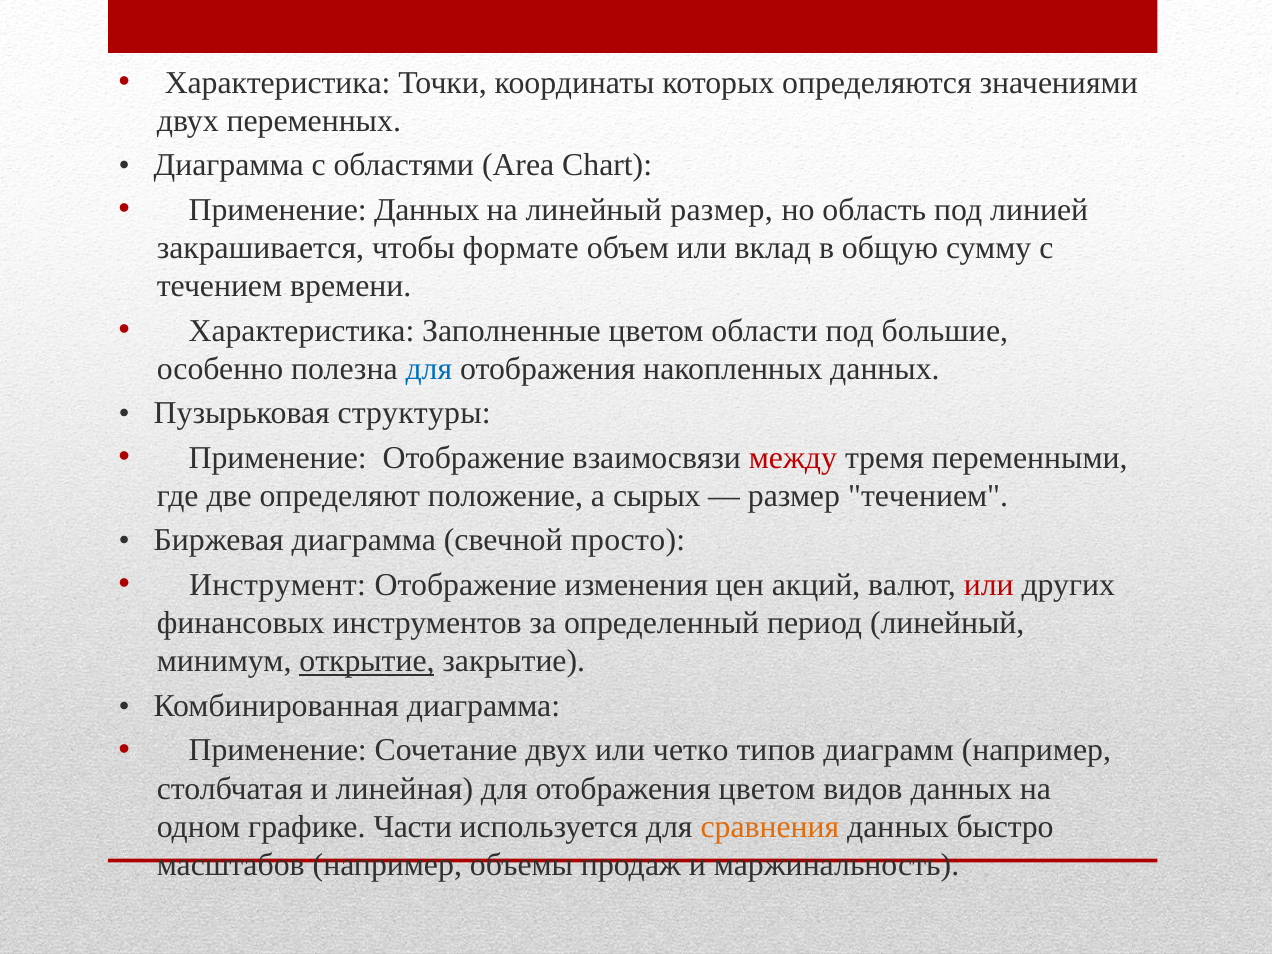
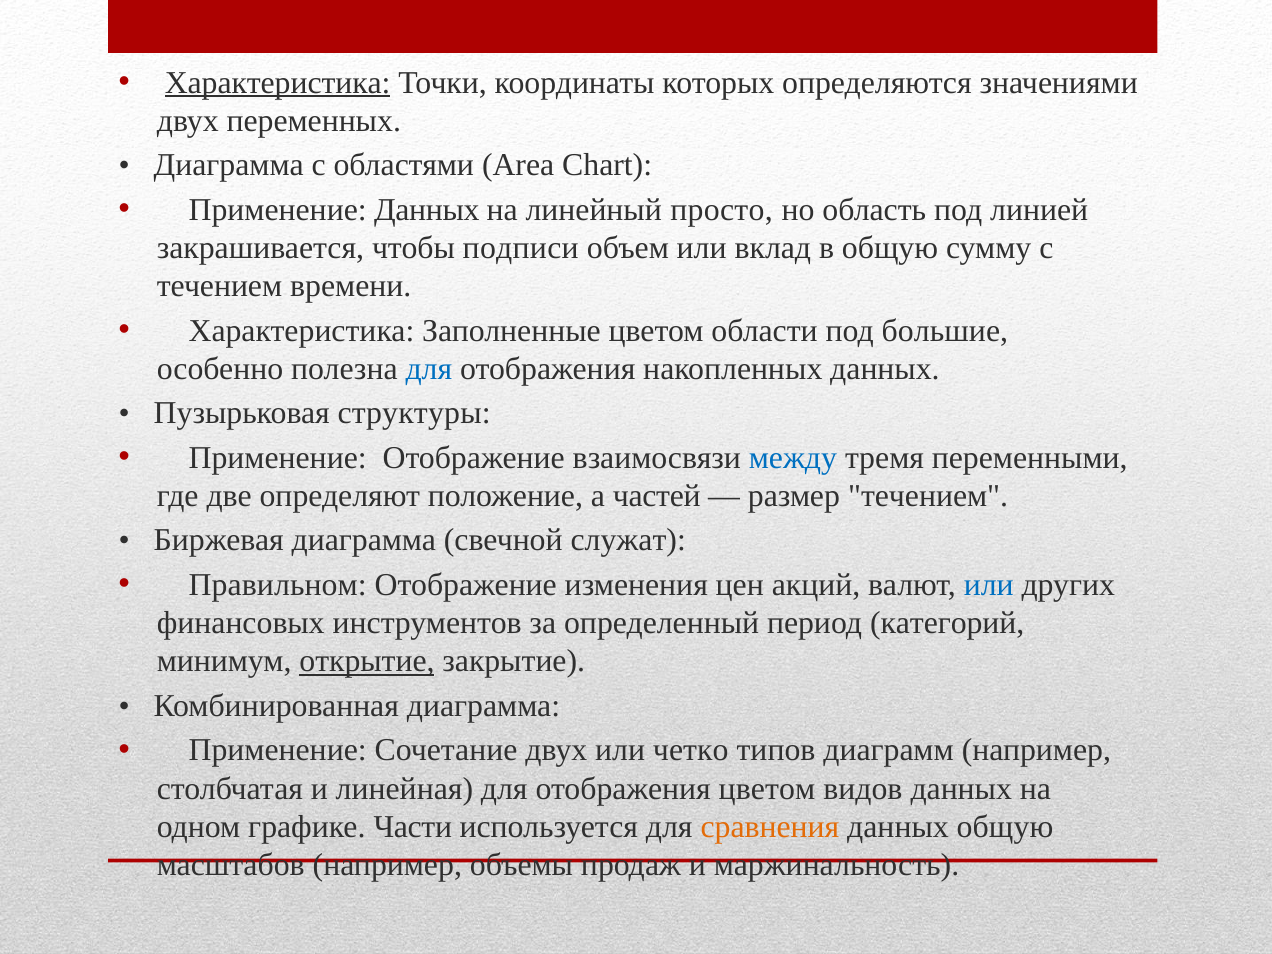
Характеристика underline: none -> present (278, 83)
линейный размер: размер -> просто (722, 210)
формате: формате -> подписи (521, 248)
между colour: red -> blue (793, 458)
сырых: сырых -> частей (657, 496)
просто: просто -> служат (628, 540)
Инструмент: Инструмент -> Правильном (278, 585)
или colour: red -> blue (989, 585)
период линейный: линейный -> категорий (947, 623)
данных быстро: быстро -> общую (1005, 827)
